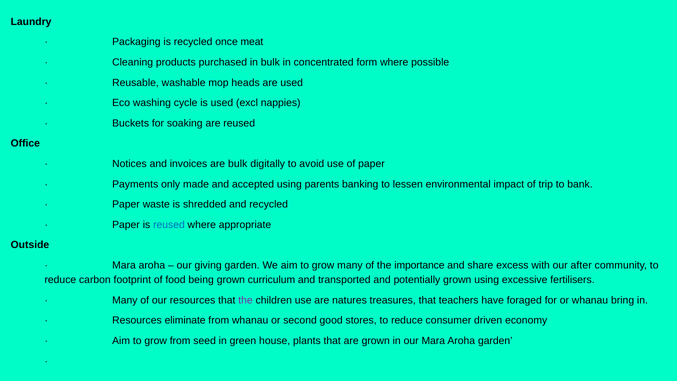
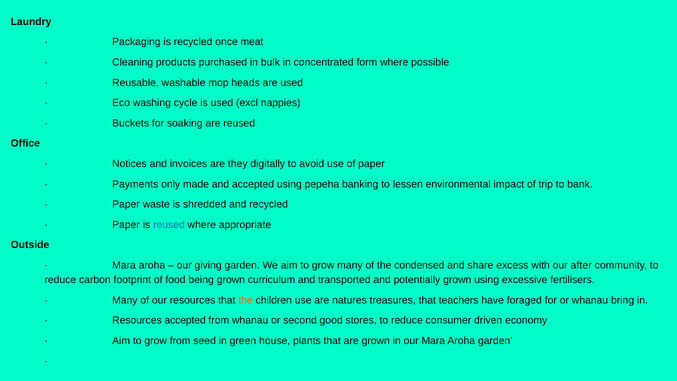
are bulk: bulk -> they (238, 164)
parents: parents -> pepeha (322, 184)
importance: importance -> condensed (419, 265)
the colour: purple -> orange (245, 300)
Resources eliminate: eliminate -> accepted (185, 320)
